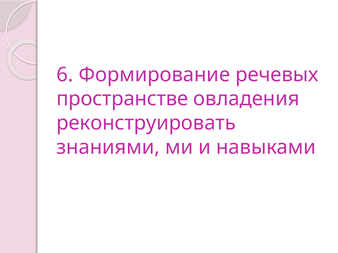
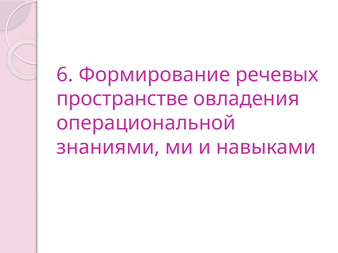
реконструировать: реконструировать -> операциональной (146, 123)
